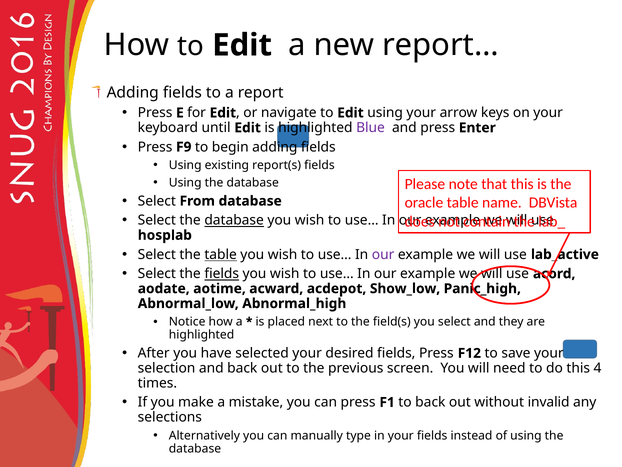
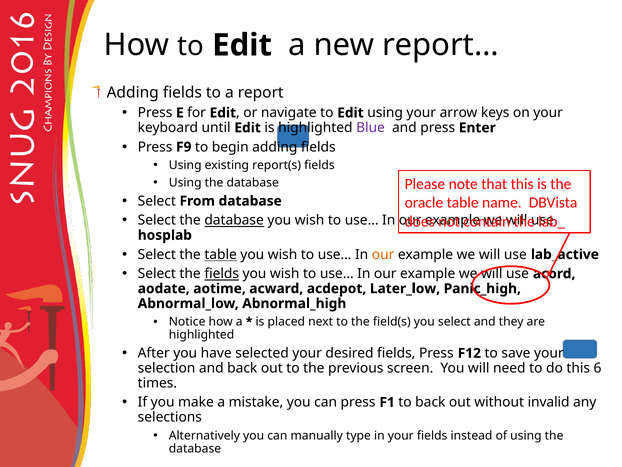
our colour: purple -> orange (383, 254)
Show_low: Show_low -> Later_low (405, 288)
4: 4 -> 6 (598, 368)
